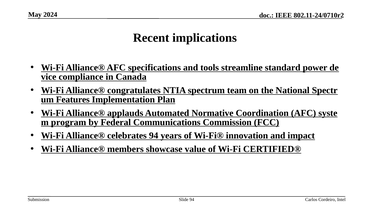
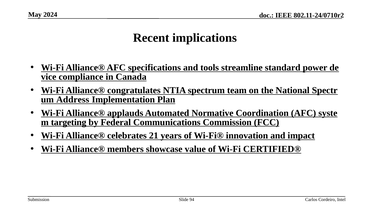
Features: Features -> Address (73, 100)
program: program -> targeting (69, 122)
celebrates 94: 94 -> 21 (154, 136)
